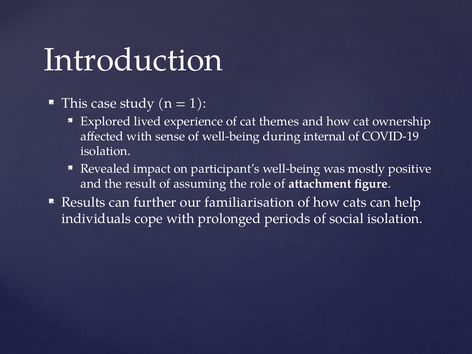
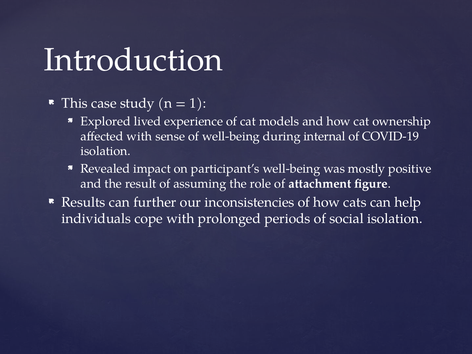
themes: themes -> models (279, 121)
familiarisation: familiarisation -> inconsistencies (249, 202)
